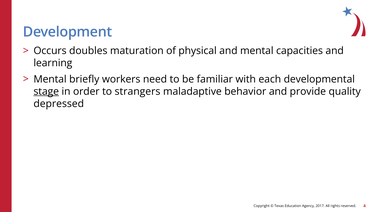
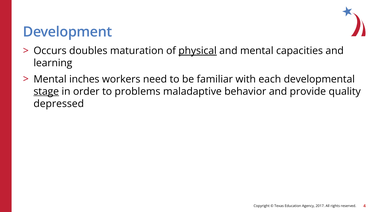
physical underline: none -> present (198, 51)
briefly: briefly -> inches (84, 79)
strangers: strangers -> problems (138, 91)
